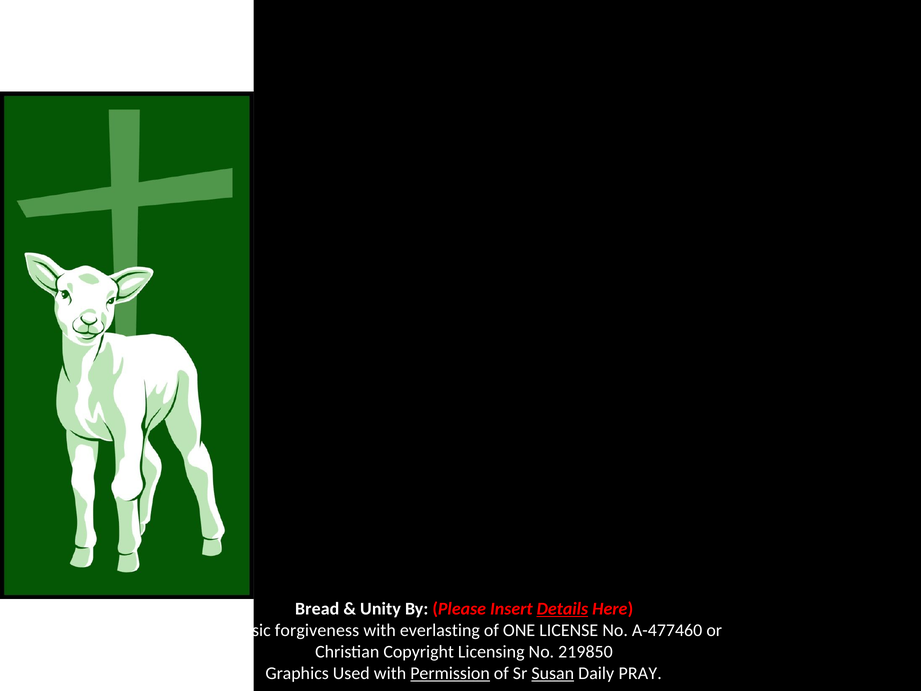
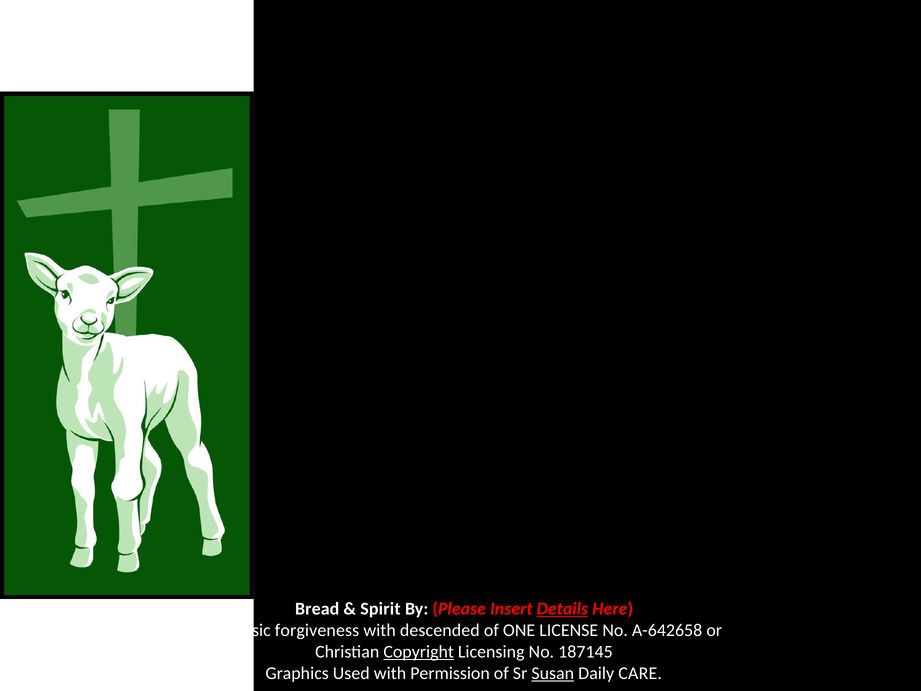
Unity: Unity -> Spirit (380, 609)
everlasting: everlasting -> descended (440, 630)
A-477460: A-477460 -> A-642658 (667, 630)
Copyright underline: none -> present (419, 652)
219850: 219850 -> 187145 (585, 652)
Permission underline: present -> none (450, 673)
PRAY: PRAY -> CARE (640, 673)
